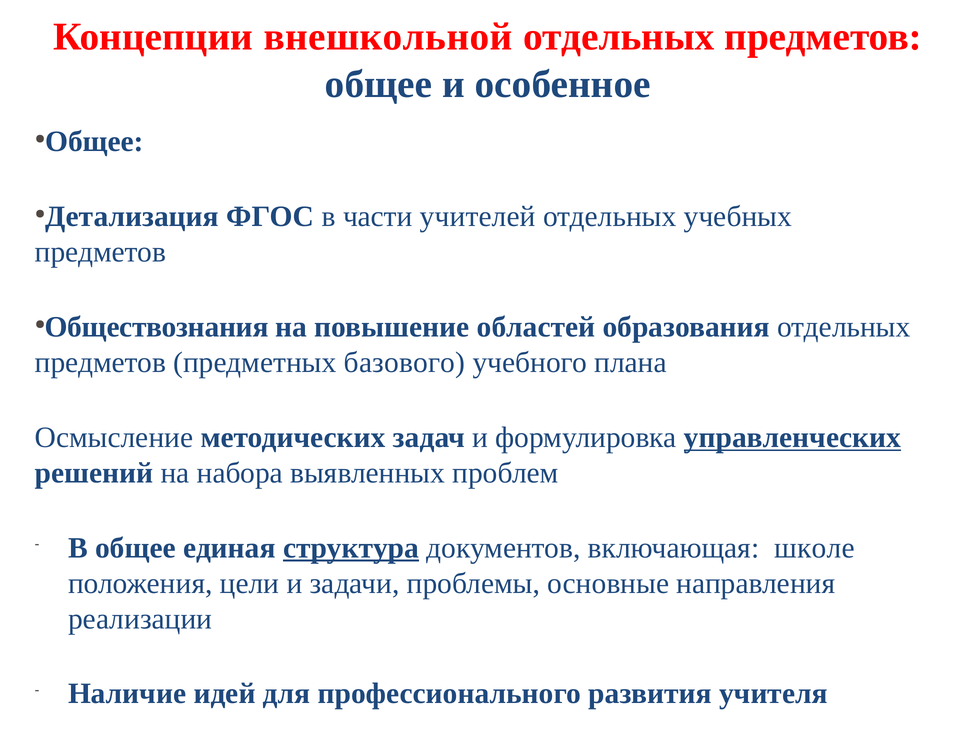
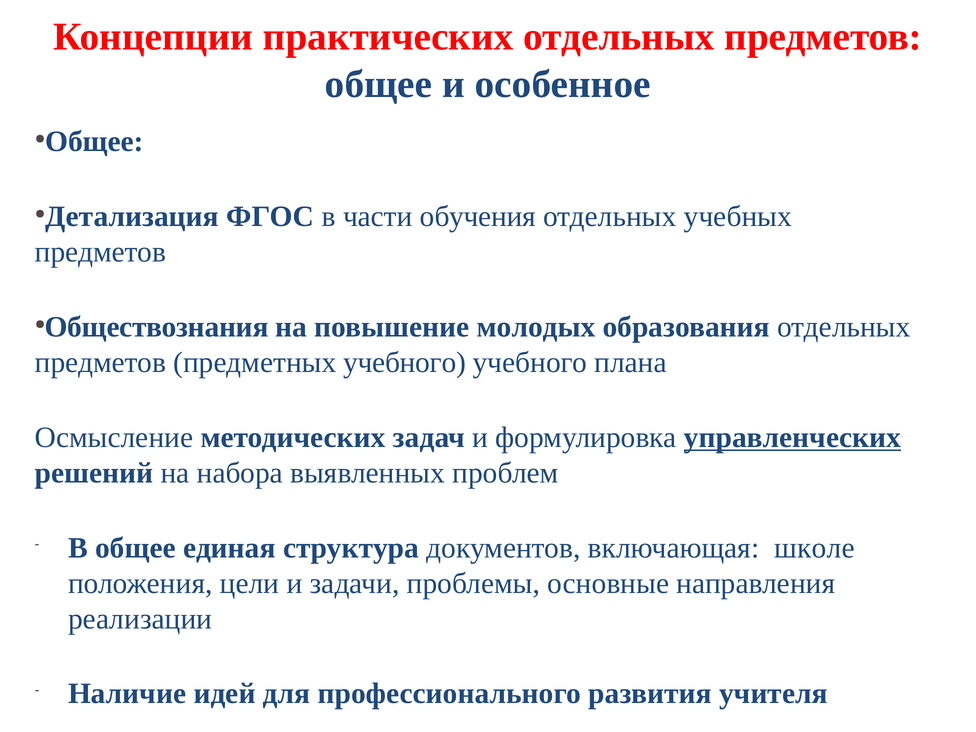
внешкольной: внешкольной -> практических (388, 37)
учителей: учителей -> обучения (478, 217)
областей: областей -> молодых (536, 327)
предметных базового: базового -> учебного (405, 363)
структура underline: present -> none (351, 548)
